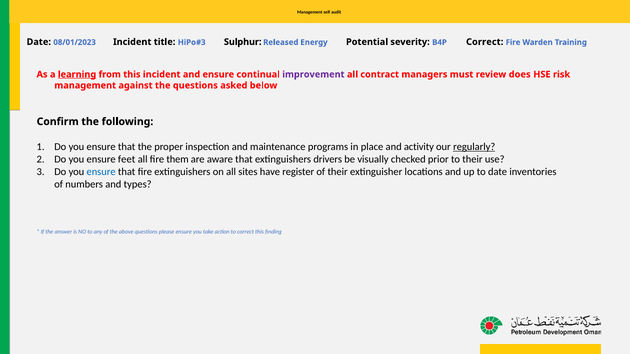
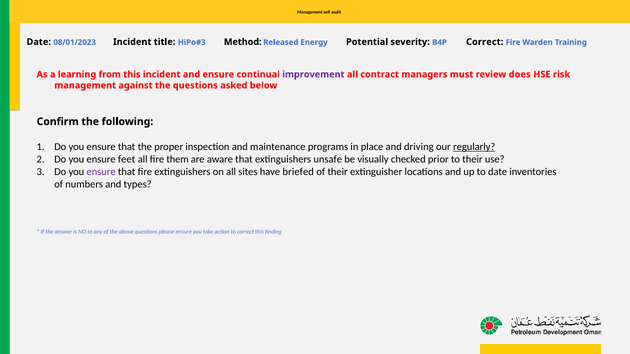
Sulphur: Sulphur -> Method (243, 42)
learning underline: present -> none (77, 74)
activity: activity -> driving (419, 147)
drivers: drivers -> unsafe (328, 160)
ensure colour: blue -> purple (101, 172)
register: register -> briefed (298, 172)
